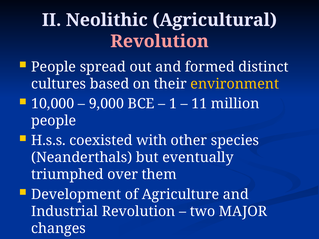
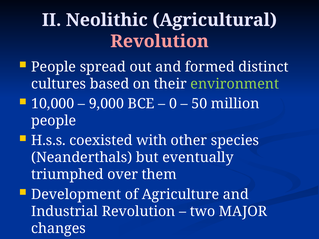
environment colour: yellow -> light green (235, 84)
1: 1 -> 0 (173, 104)
11: 11 -> 50 (199, 104)
